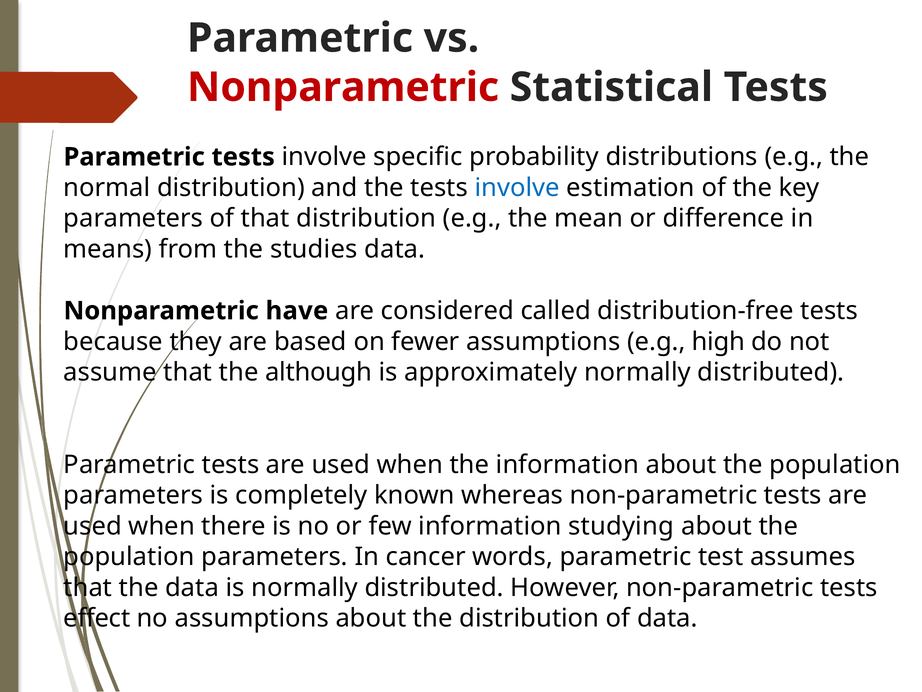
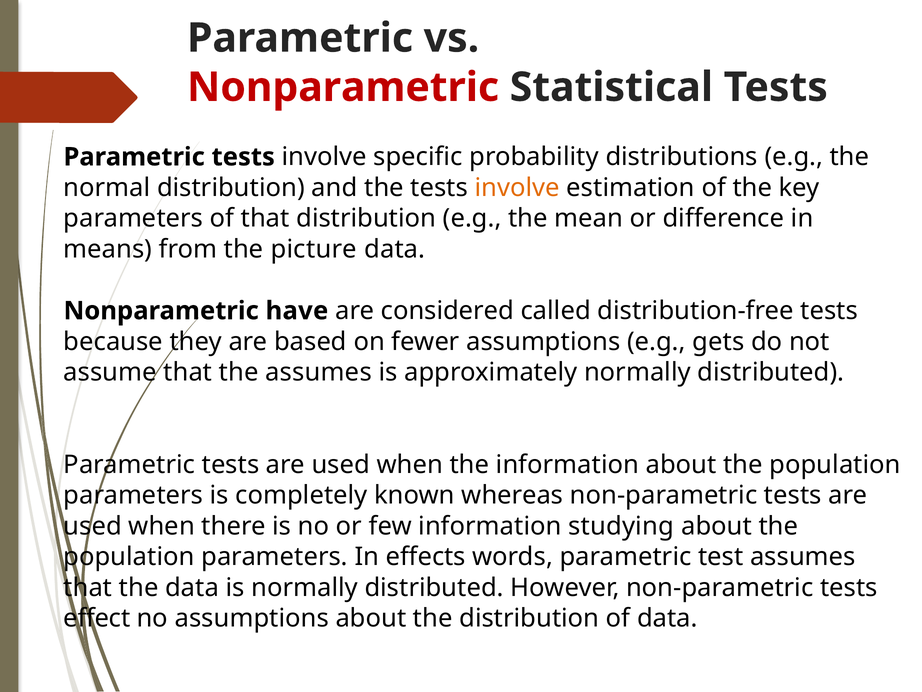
involve colour: blue -> orange (517, 188)
studies: studies -> picture (314, 249)
high: high -> gets (718, 341)
the although: although -> assumes (318, 372)
cancer: cancer -> effects (426, 557)
